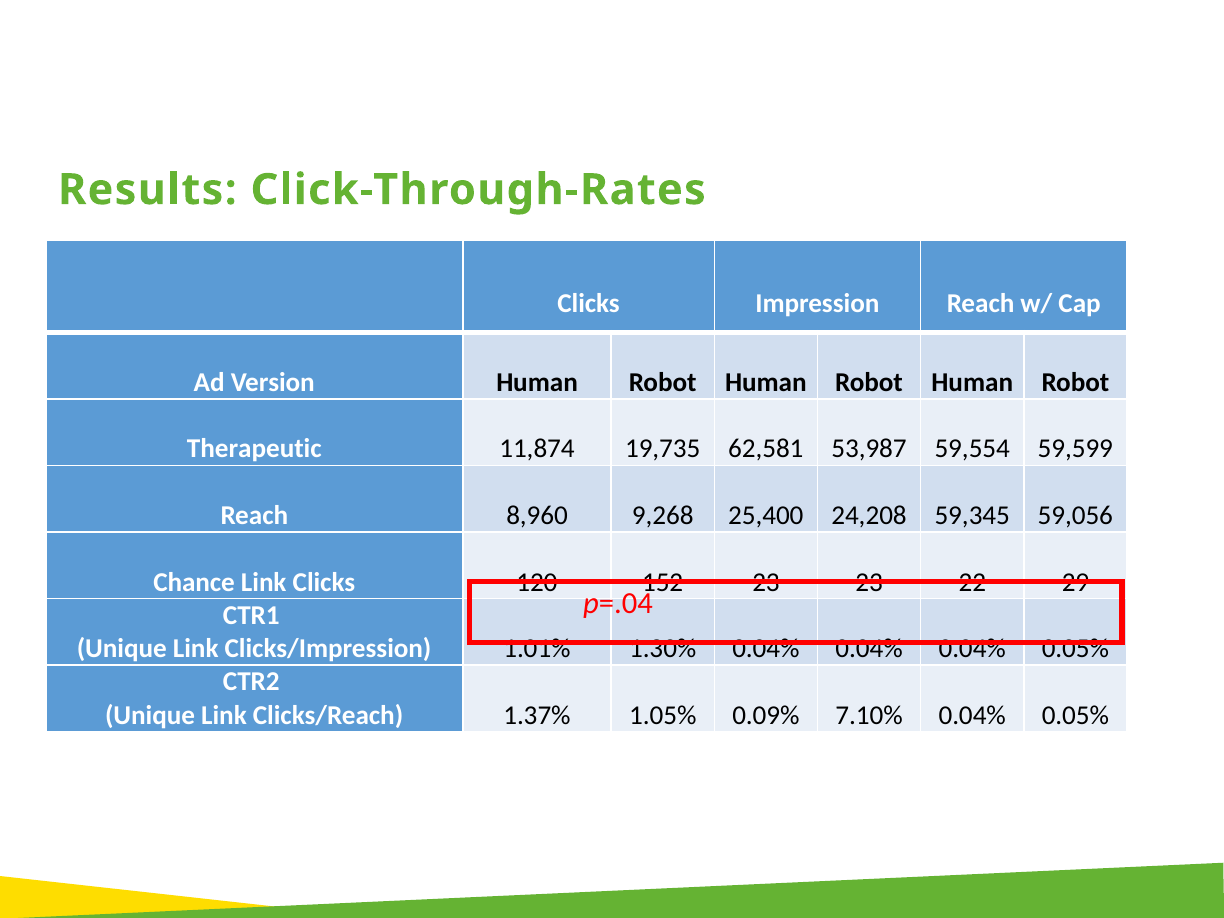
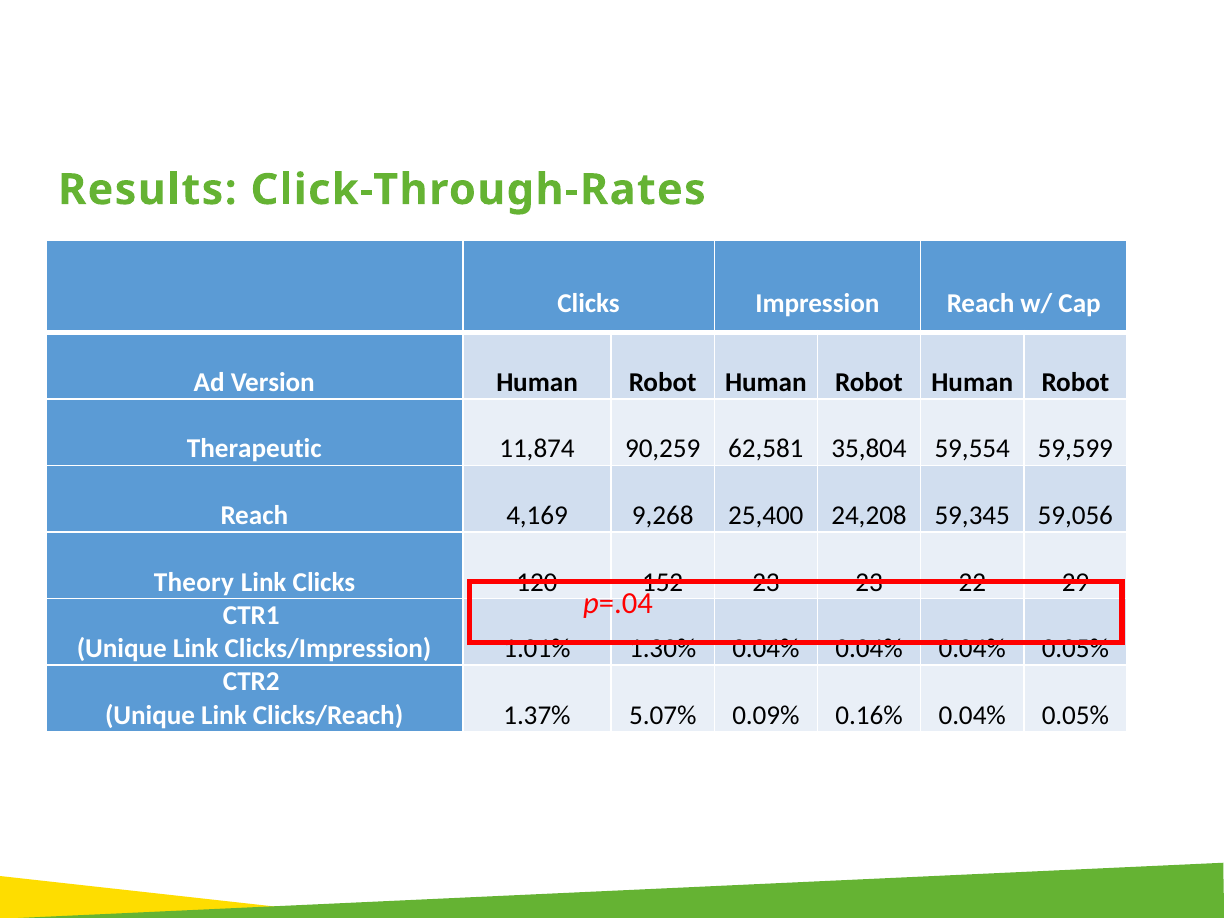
19,735: 19,735 -> 90,259 (663, 449)
53,987: 53,987 -> 35,804 (869, 449)
8,960: 8,960 -> 4,169 (537, 516)
Chance: Chance -> Theory (194, 582)
1.05%: 1.05% -> 5.07% (663, 715)
7.10%: 7.10% -> 0.16% (869, 715)
